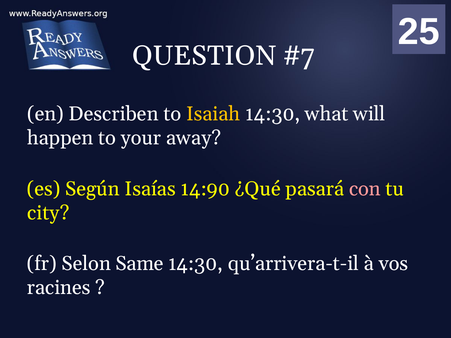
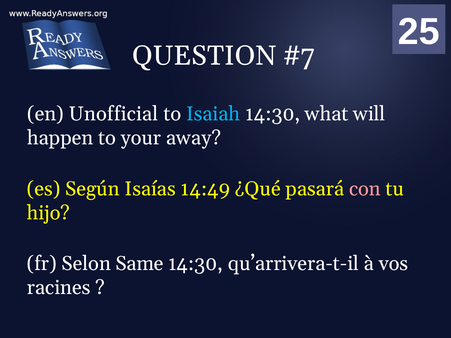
Describen: Describen -> Unofficial (114, 114)
Isaiah colour: yellow -> light blue (213, 114)
14:90: 14:90 -> 14:49 (205, 189)
city: city -> hijo (48, 213)
